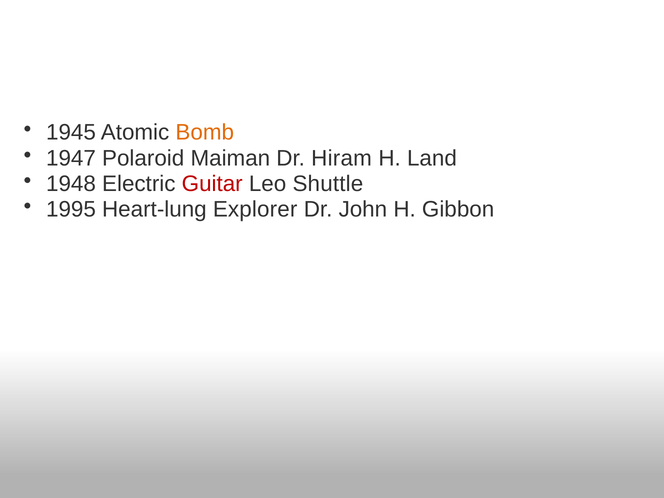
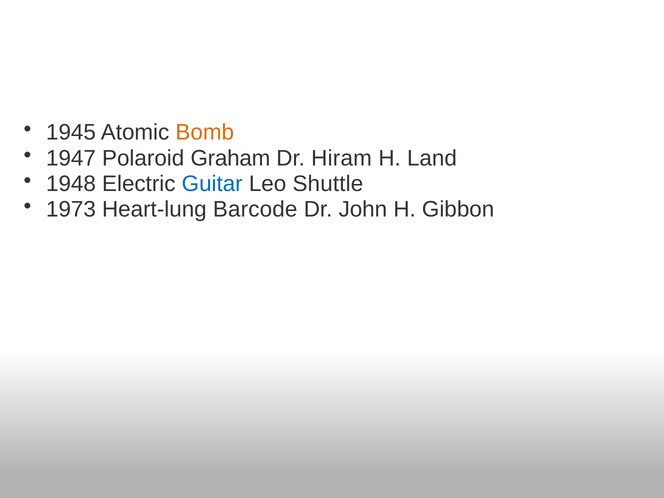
Maiman: Maiman -> Graham (230, 158)
Guitar colour: red -> blue (212, 184)
1995: 1995 -> 1973 (71, 209)
Explorer: Explorer -> Barcode (255, 209)
